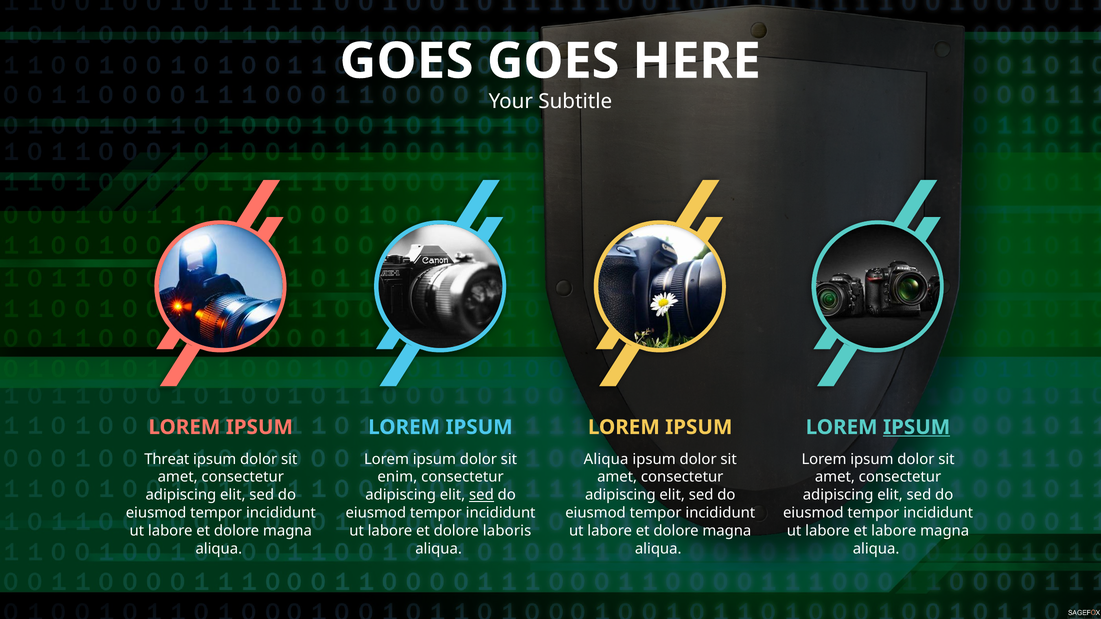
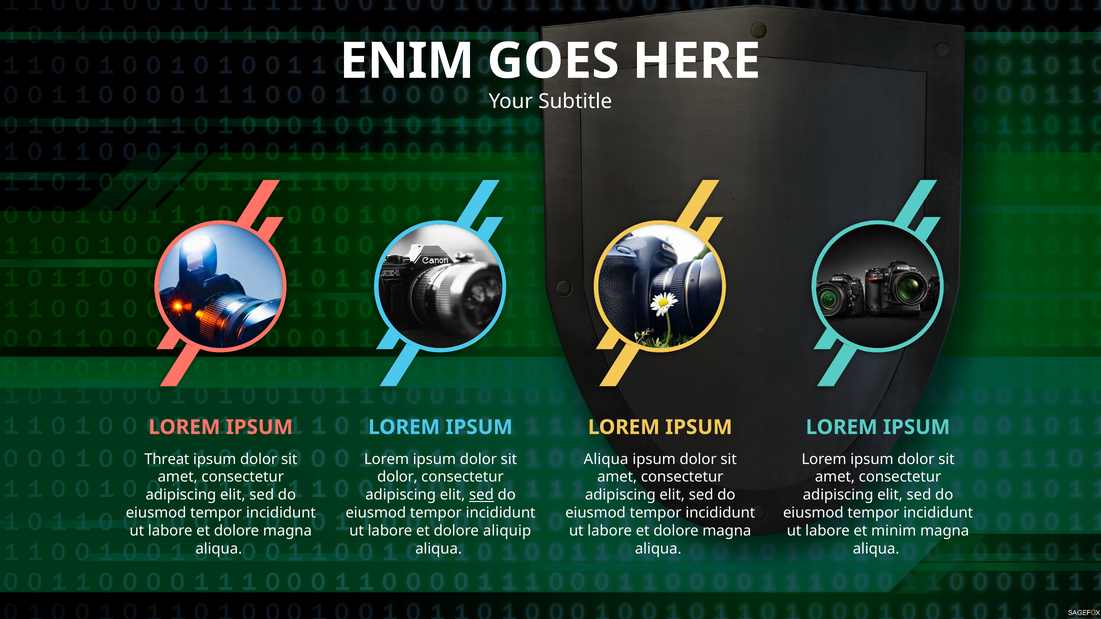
GOES: GOES -> ENIM (407, 61)
IPSUM underline: present -> none (917, 427)
enim: enim -> dolor (397, 477)
laboris: laboris -> aliquip (507, 531)
et labore: labore -> minim (894, 531)
